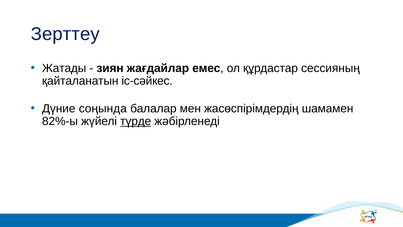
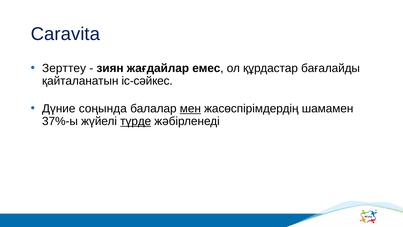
Зерттеу: Зерттеу -> Caravita (65, 34)
Жатады: Жатады -> Зерттеу (64, 68)
сессияның: сессияның -> бағалайды (331, 68)
мен underline: none -> present (190, 108)
82%-ы: 82%-ы -> 37%-ы (60, 121)
